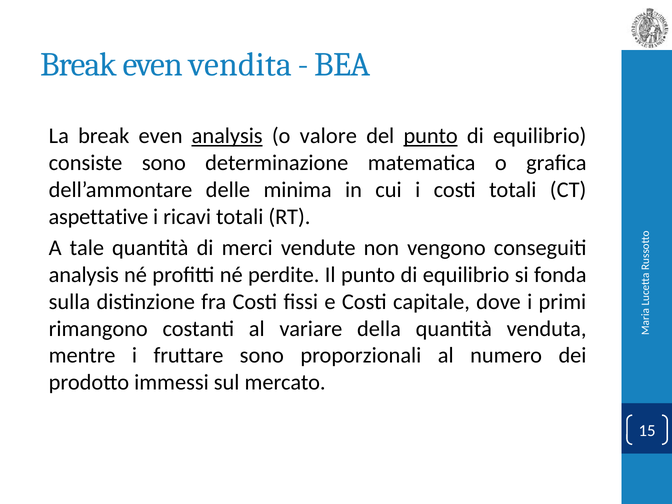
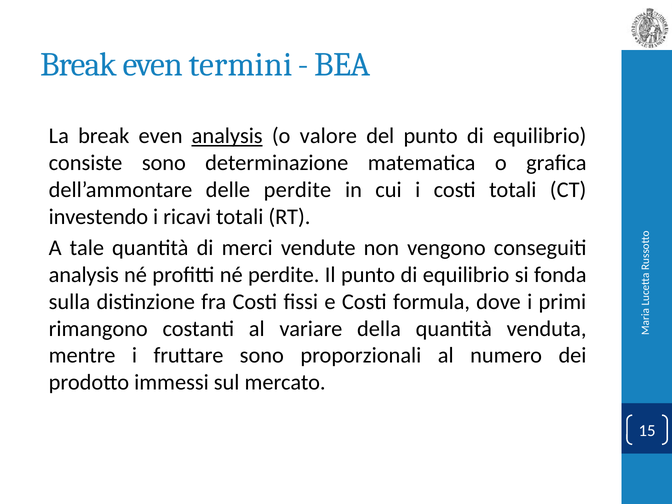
vendita: vendita -> termini (240, 65)
punto underline: present -> none (431, 136)
delle minima: minima -> perdite (297, 190)
aspettative: aspettative -> investendo (98, 217)
capitale: capitale -> formula (432, 302)
